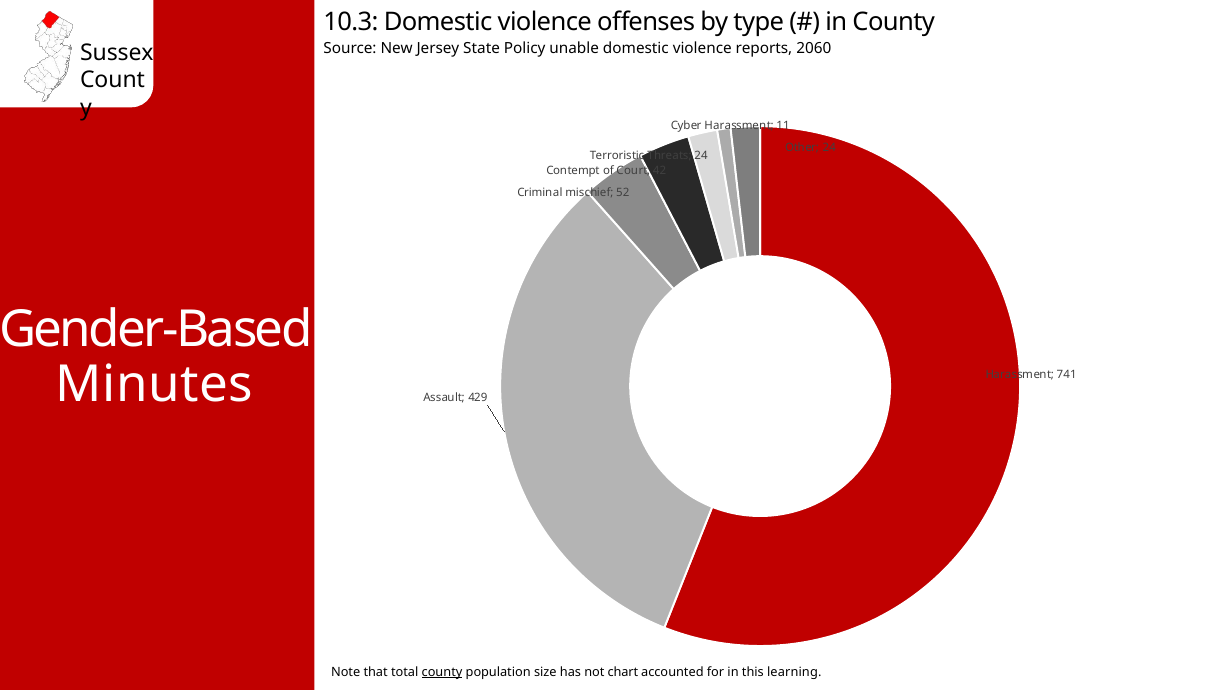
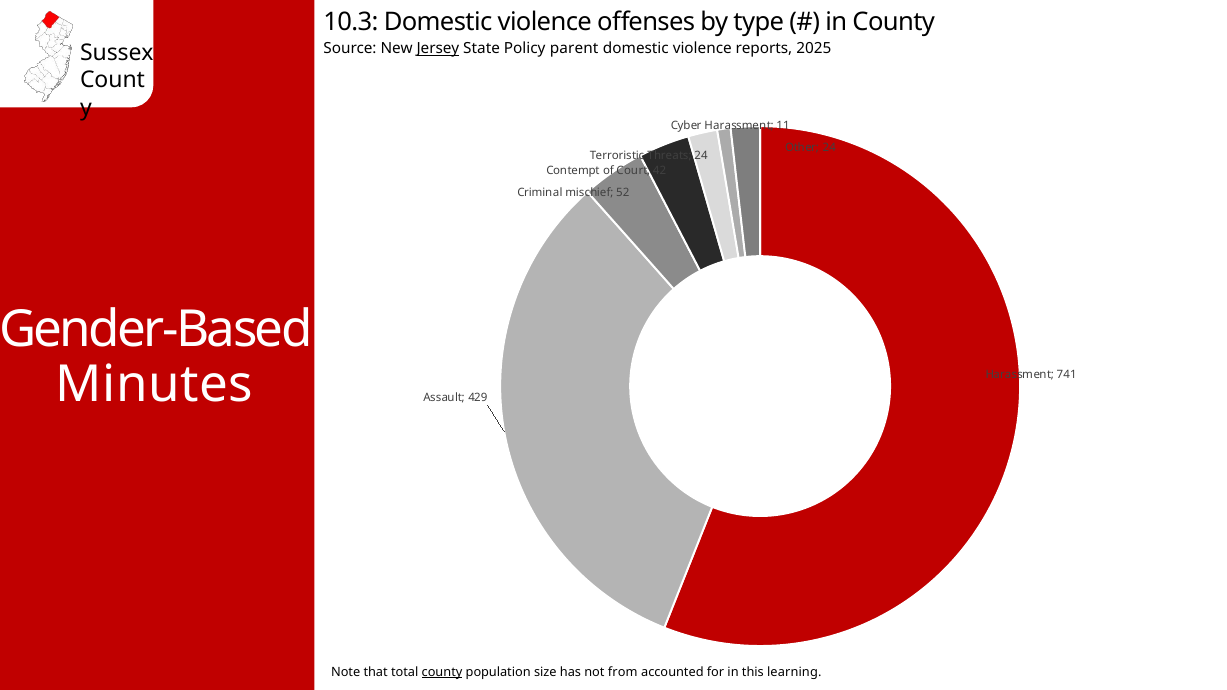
Jersey underline: none -> present (438, 49)
unable: unable -> parent (574, 49)
2060: 2060 -> 2025 (814, 49)
chart: chart -> from (623, 672)
